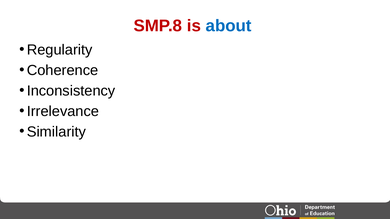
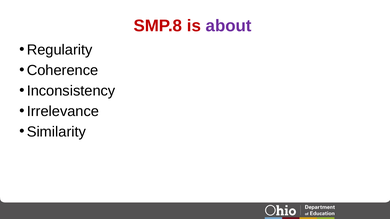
about colour: blue -> purple (229, 26)
